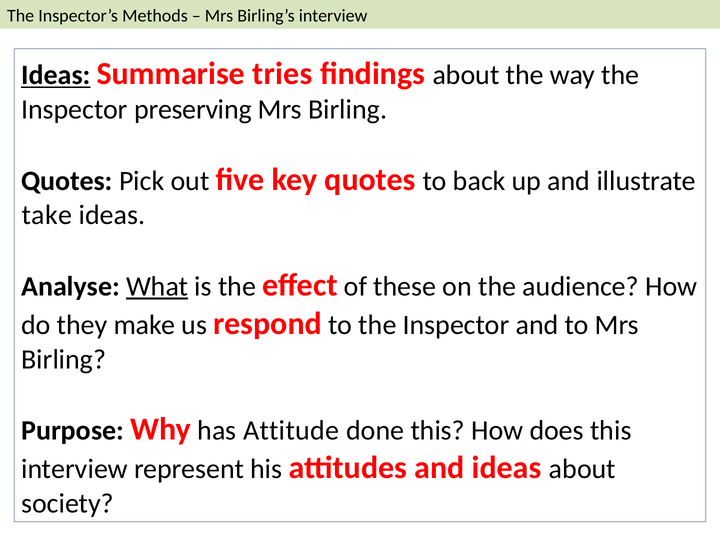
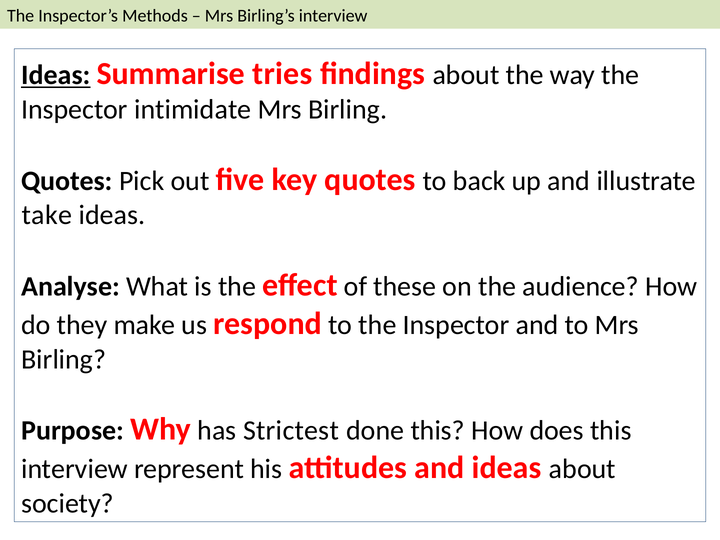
preserving: preserving -> intimidate (193, 110)
What underline: present -> none (157, 286)
Attitude: Attitude -> Strictest (291, 430)
